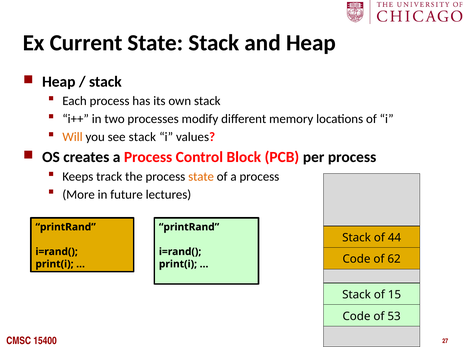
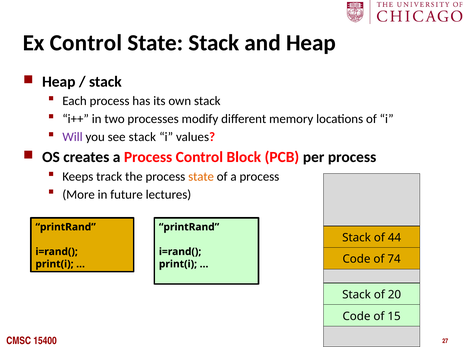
Ex Current: Current -> Control (86, 43)
Will colour: orange -> purple (72, 137)
62: 62 -> 74 (394, 259)
15: 15 -> 20 (395, 295)
53: 53 -> 15 (394, 316)
